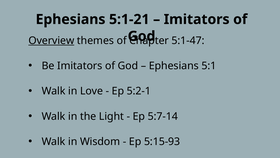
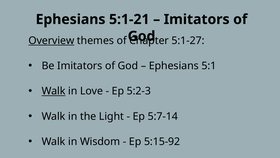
5:1-47: 5:1-47 -> 5:1-27 (188, 40)
Walk underline: none -> present (54, 91)
5:2-1: 5:2-1 -> 5:2-3 (139, 91)
5:15-93: 5:15-93 -> 5:15-92 (162, 141)
